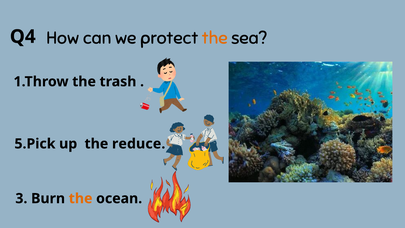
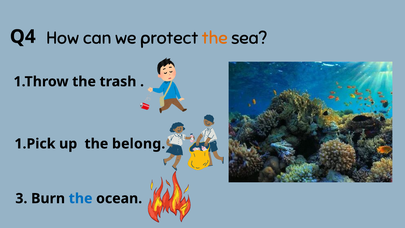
5.Pick: 5.Pick -> 1.Pick (35, 144)
reduce: reduce -> belong (139, 144)
the colour: orange -> blue (81, 198)
